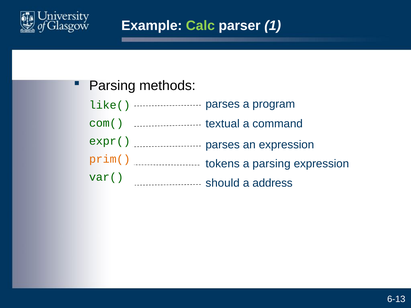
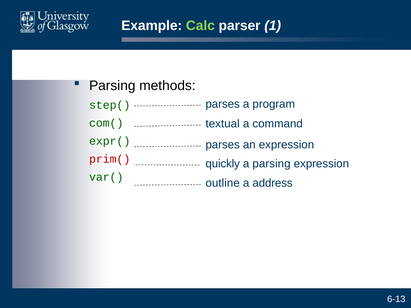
like(: like( -> step( (110, 105)
prim( colour: orange -> red (110, 159)
tokens: tokens -> quickly (223, 164)
should: should -> outline (223, 183)
